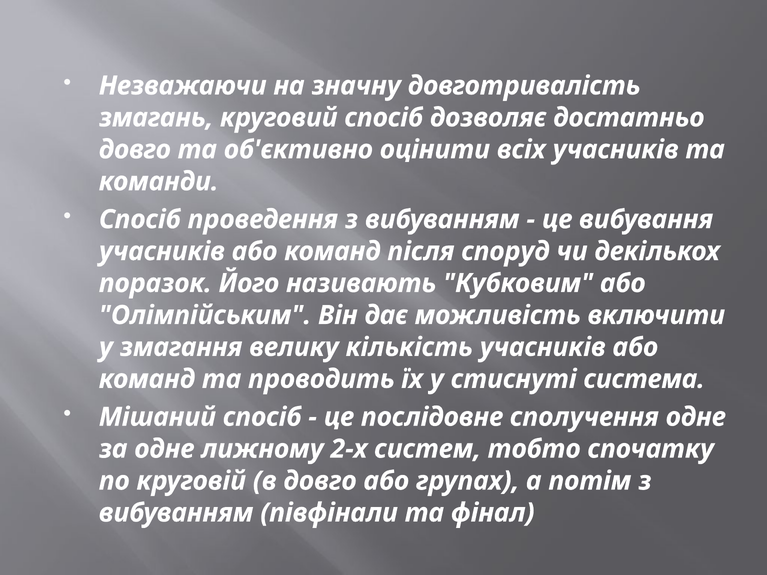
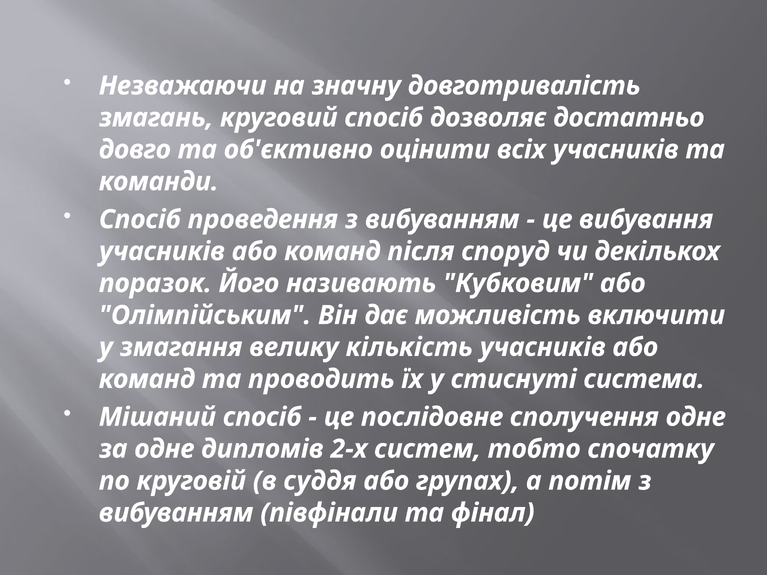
лижному: лижному -> дипломів (262, 449)
в довго: довго -> суддя (320, 481)
